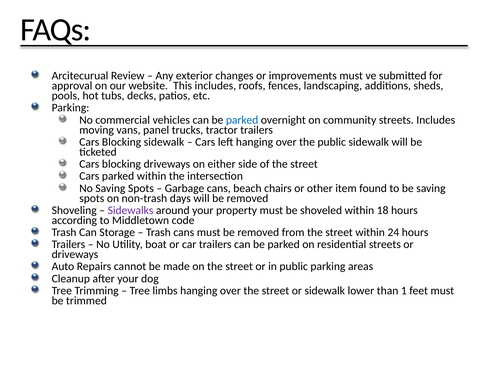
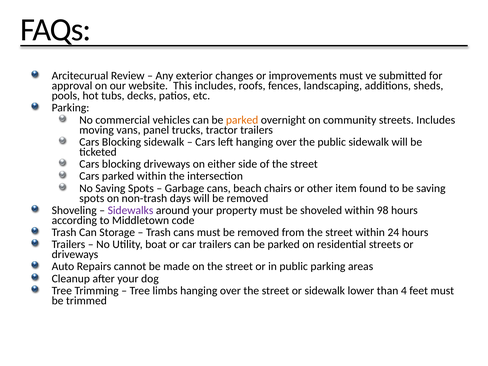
parked colour: blue -> orange (242, 120)
18: 18 -> 98 (383, 210)
1: 1 -> 4 (404, 291)
